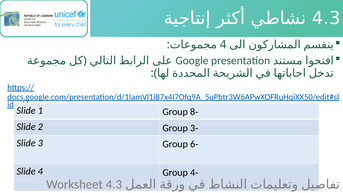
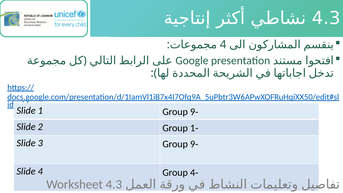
8: 8 -> 9 (193, 112)
Group 3: 3 -> 1 (193, 128)
6: 6 -> 9 (193, 144)
